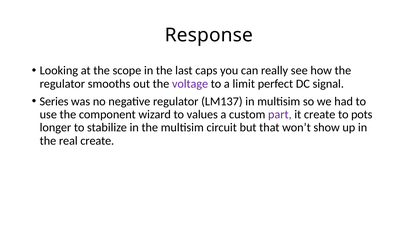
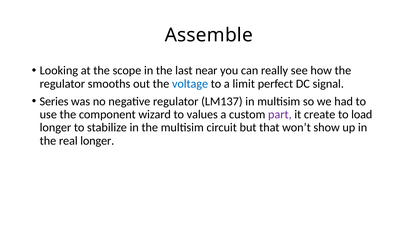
Response: Response -> Assemble (209, 35)
caps: caps -> near (206, 71)
voltage colour: purple -> blue (190, 84)
pots: pots -> load (362, 115)
real create: create -> longer (97, 141)
